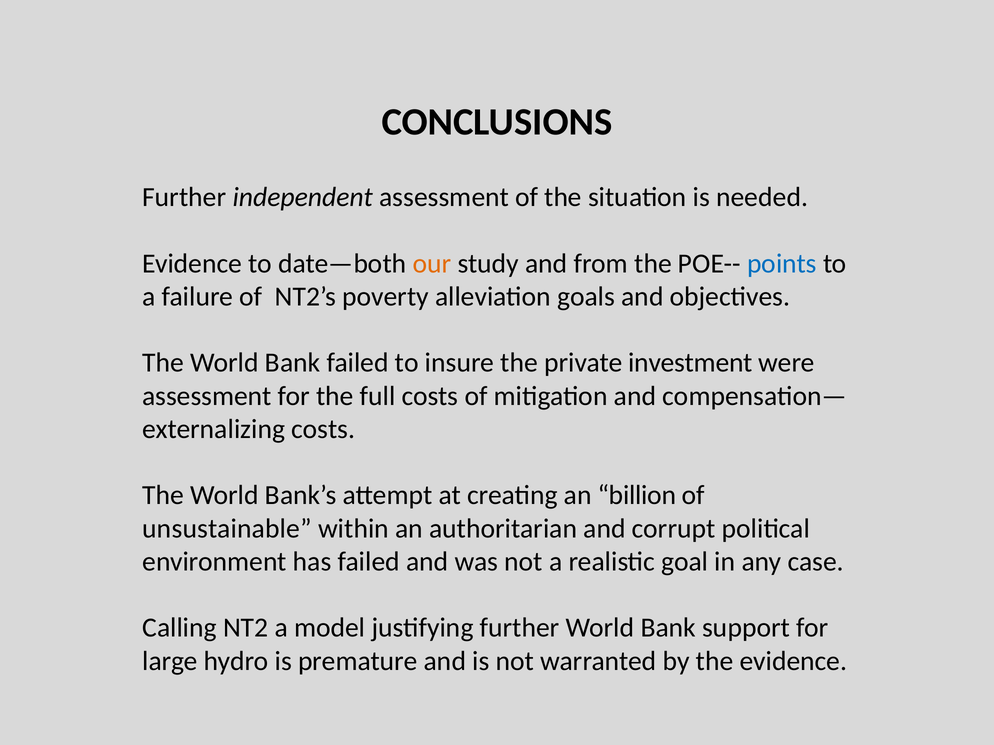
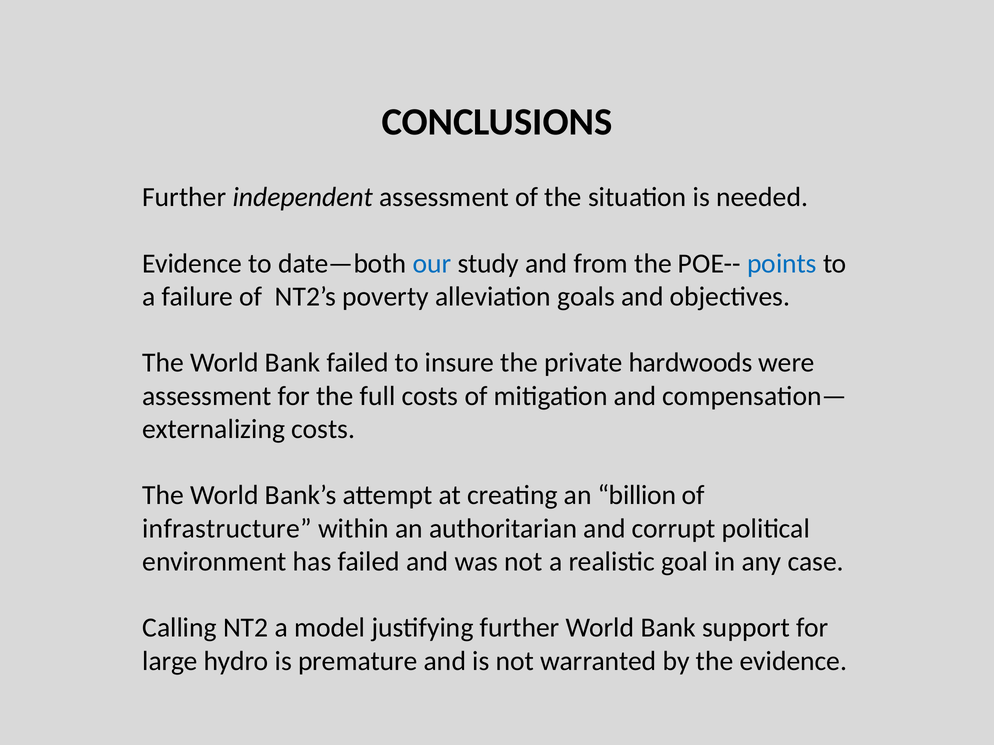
our colour: orange -> blue (432, 264)
investment: investment -> hardwoods (690, 363)
unsustainable: unsustainable -> infrastructure (227, 529)
